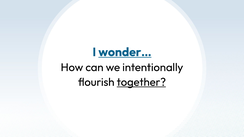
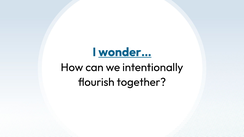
together underline: present -> none (141, 82)
